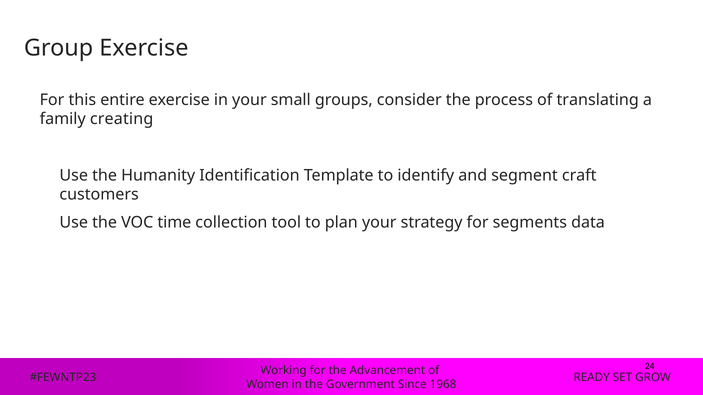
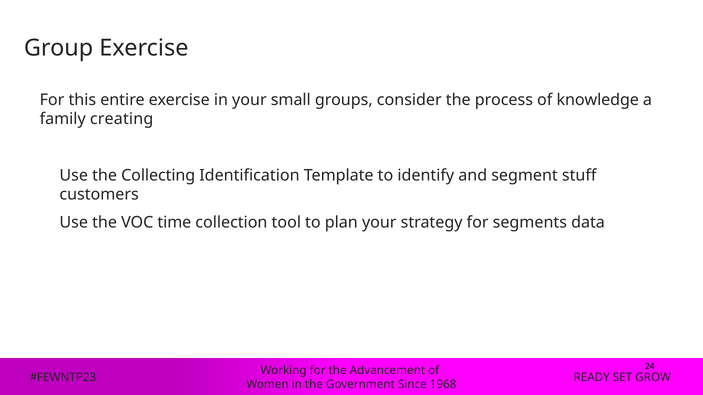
translating: translating -> knowledge (598, 100)
Humanity: Humanity -> Collecting (158, 175)
craft: craft -> stuff (579, 175)
